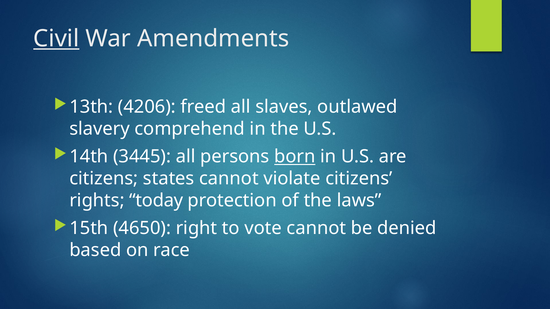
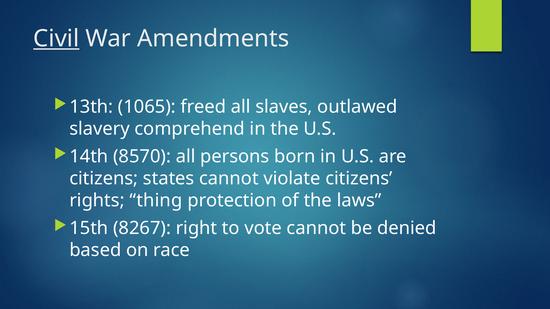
4206: 4206 -> 1065 (147, 107)
3445: 3445 -> 8570 (142, 157)
born underline: present -> none (295, 157)
today: today -> thing (156, 201)
4650: 4650 -> 8267 (142, 229)
